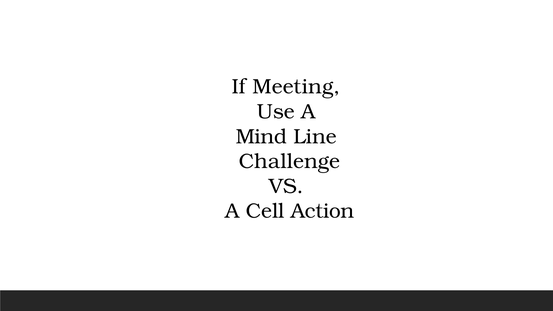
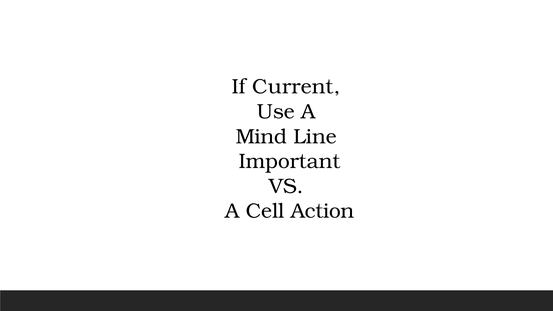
Meeting: Meeting -> Current (296, 87)
Challenge: Challenge -> Important (290, 161)
